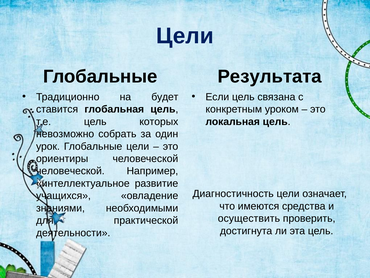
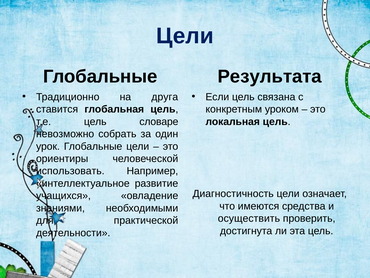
будет: будет -> друга (165, 97)
которых: которых -> словаре (159, 121)
человеческой: человеческой -> использовать (70, 171)
